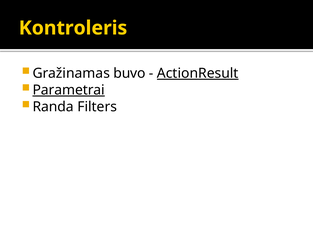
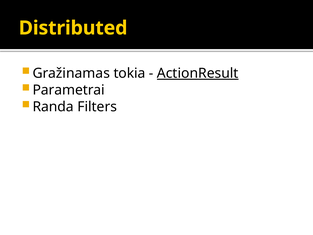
Kontroleris: Kontroleris -> Distributed (73, 28)
buvo: buvo -> tokia (129, 73)
Parametrai underline: present -> none (69, 90)
